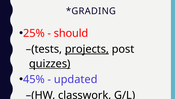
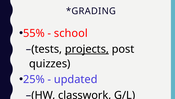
25%: 25% -> 55% (34, 33)
should: should -> school (71, 33)
quizzes underline: present -> none (50, 63)
45%: 45% -> 25% (34, 79)
